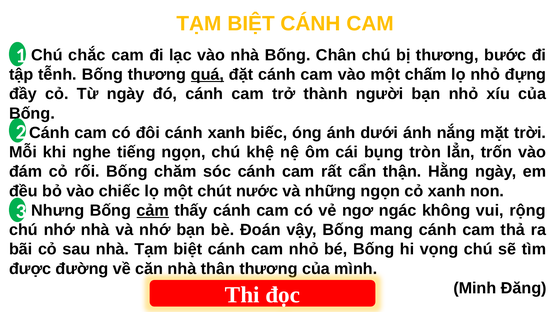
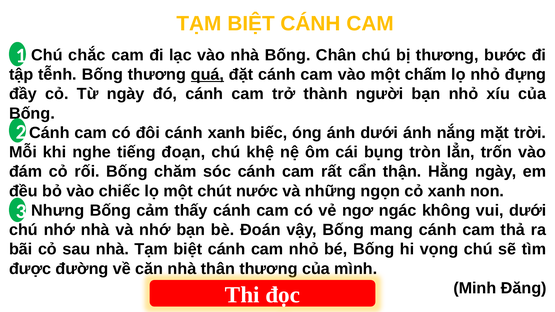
tiếng ngọn: ngọn -> đoạn (184, 152)
cảm underline: present -> none (153, 211)
vui rộng: rộng -> dưới (528, 211)
